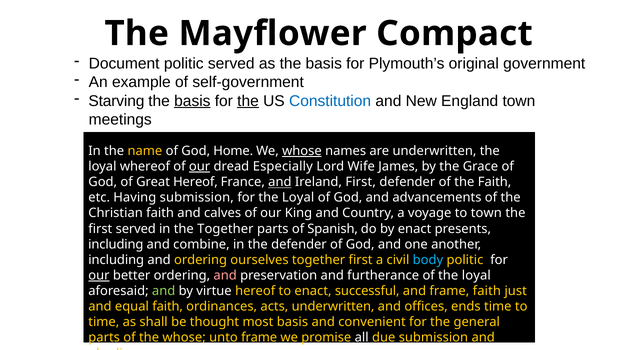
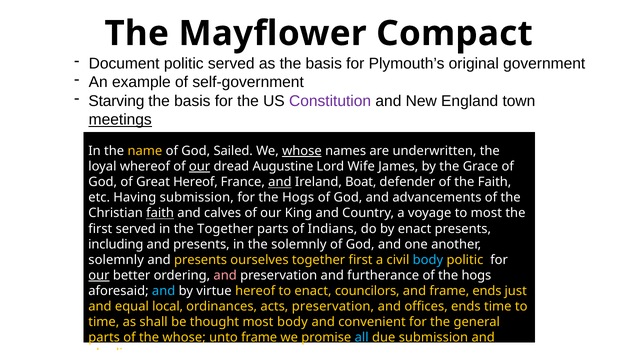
basis underline: present -> none (192, 101)
the underline: present -> none (248, 101)
Constitution colour: blue -> purple (330, 101)
meetings underline: none -> present (120, 120)
Home: Home -> Sailed (233, 151)
Especially: Especially -> Augustine (283, 166)
Ireland First: First -> Boat (361, 182)
for the Loyal: Loyal -> Hogs (298, 198)
faith underline: none -> present (160, 213)
to town: town -> most (486, 213)
Spanish: Spanish -> Indians (332, 229)
combine: combine -> presents (201, 244)
the defender: defender -> solemnly (299, 244)
including: including -> solemnly (116, 260)
ordering: ordering -> presents (201, 260)
of the loyal: loyal -> hogs (476, 275)
and colour: light green -> light blue (164, 291)
successful: successful -> councilors (367, 291)
frame faith: faith -> ends (487, 291)
equal faith: faith -> local (168, 306)
acts underwritten: underwritten -> preservation (333, 306)
most basis: basis -> body (292, 322)
all colour: white -> light blue (362, 338)
